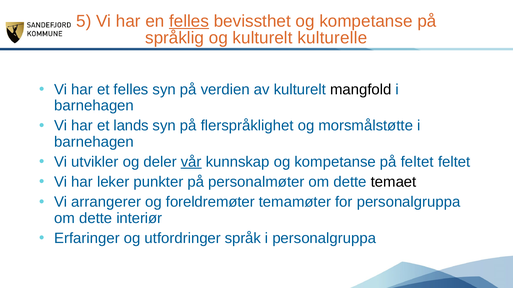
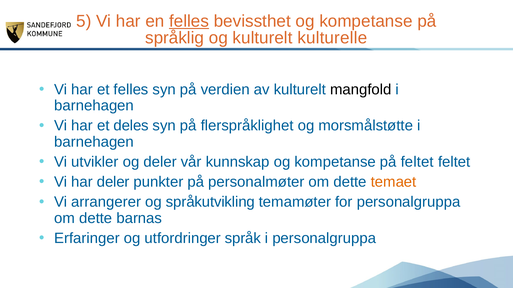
lands: lands -> deles (131, 126)
vår underline: present -> none (191, 162)
har leker: leker -> deler (113, 182)
temaet colour: black -> orange (394, 182)
foreldremøter: foreldremøter -> språkutvikling (210, 202)
interiør: interiør -> barnas (139, 219)
